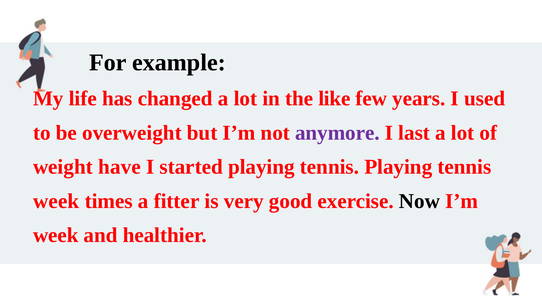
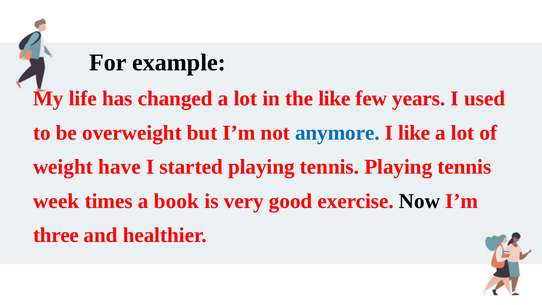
anymore colour: purple -> blue (337, 133)
I last: last -> like (414, 133)
fitter: fitter -> book (176, 201)
week: week -> three (56, 235)
